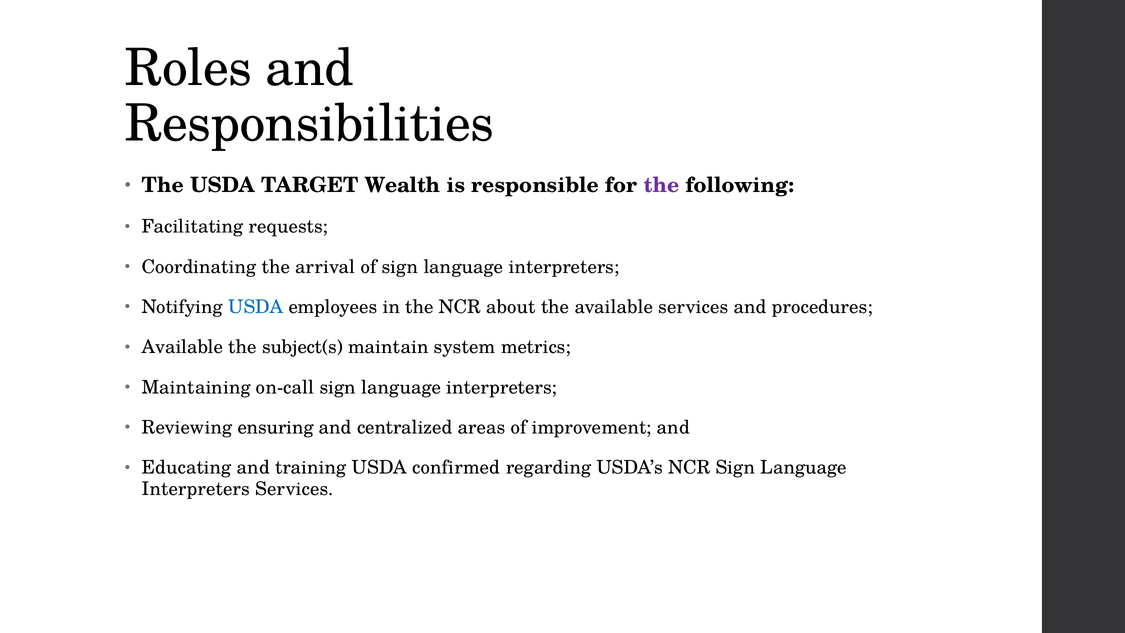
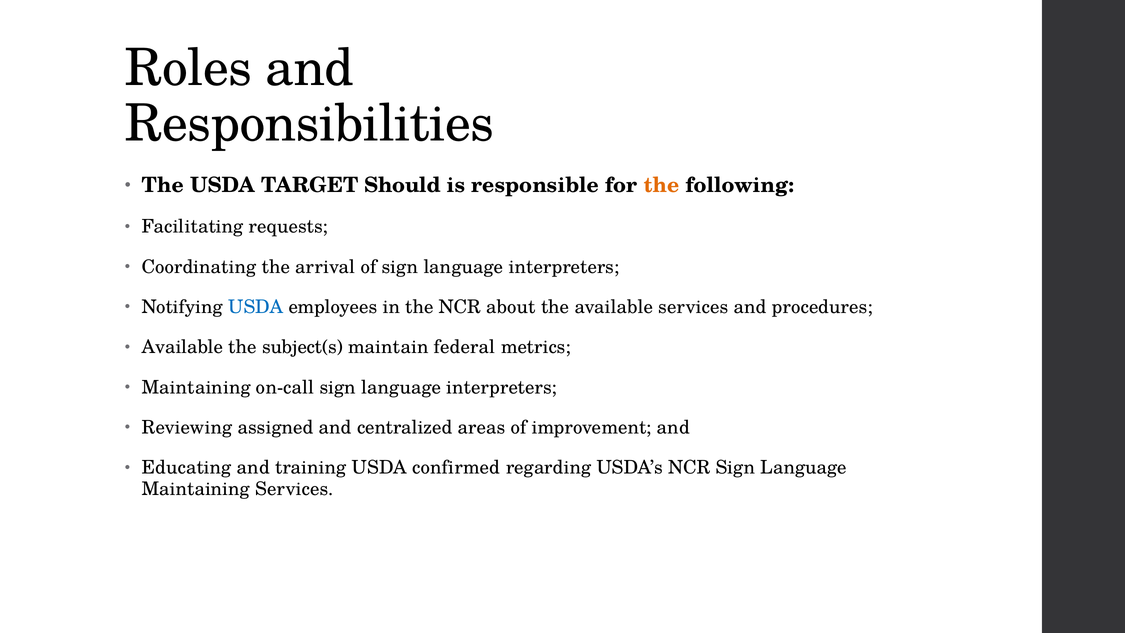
Wealth: Wealth -> Should (403, 185)
the colour: purple -> orange (661, 185)
system: system -> federal (465, 347)
ensuring: ensuring -> assigned (275, 427)
Interpreters: Interpreters -> Maintaining (196, 489)
